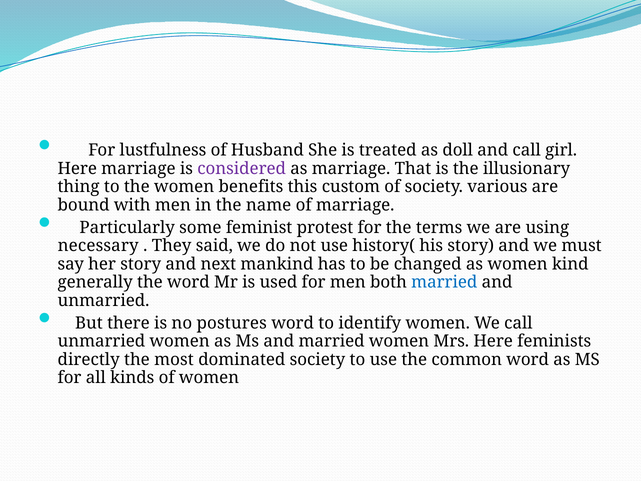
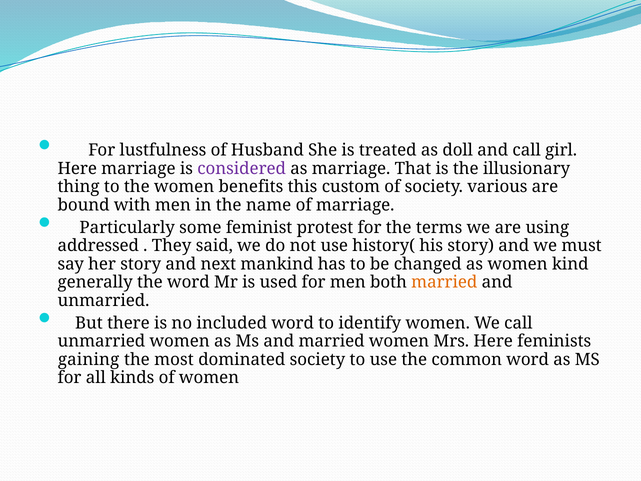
necessary: necessary -> addressed (98, 246)
married colour: blue -> orange (444, 282)
postures: postures -> included (232, 323)
directly: directly -> gaining (89, 359)
